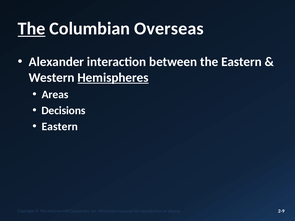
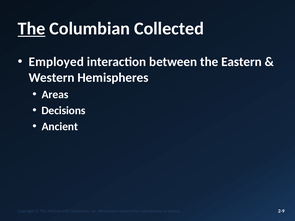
Overseas: Overseas -> Collected (169, 29)
Alexander: Alexander -> Employed (56, 62)
Hemispheres underline: present -> none (113, 78)
Eastern: Eastern -> Ancient (60, 127)
